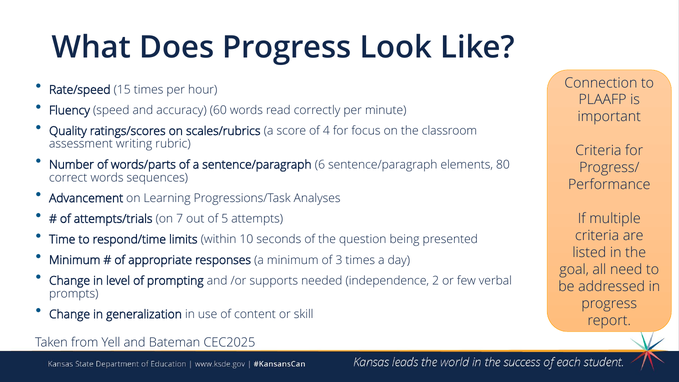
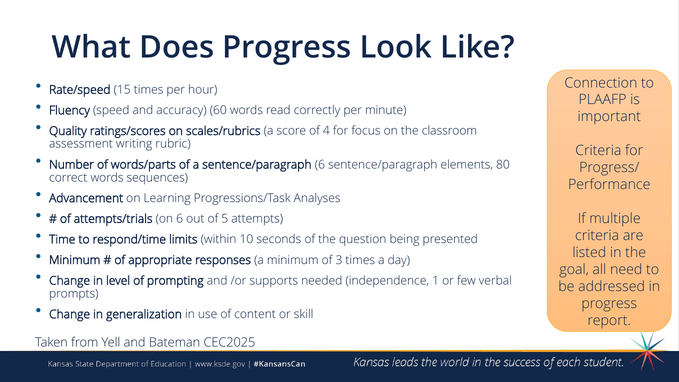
on 7: 7 -> 6 (180, 219)
2: 2 -> 1 (436, 281)
